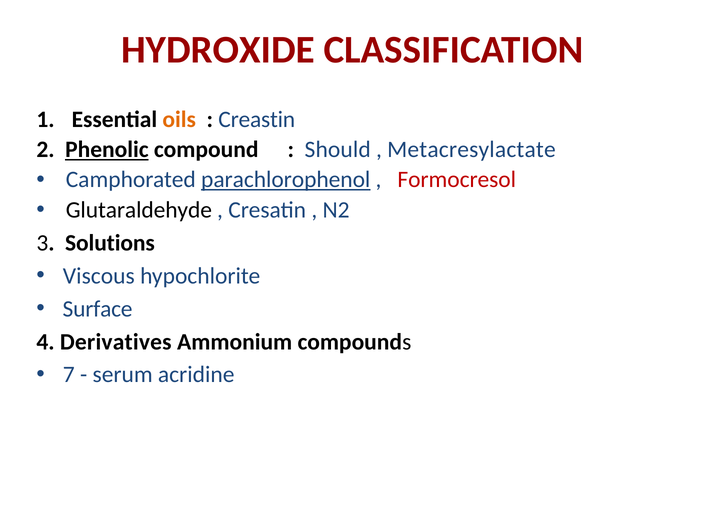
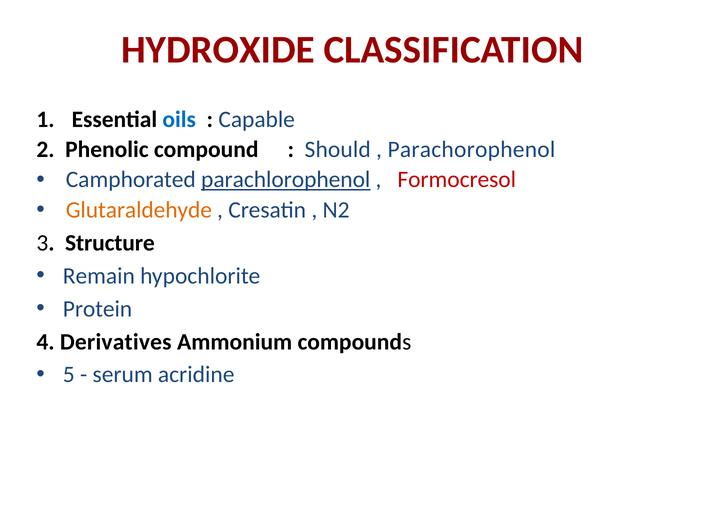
oils colour: orange -> blue (179, 120)
Creastin: Creastin -> Capable (257, 120)
Phenolic underline: present -> none (107, 150)
Metacresylactate: Metacresylactate -> Parachorophenol (471, 150)
Glutaraldehyde colour: black -> orange (139, 210)
Solutions: Solutions -> Structure (110, 243)
Viscous: Viscous -> Remain (99, 276)
Surface: Surface -> Protein (98, 309)
7: 7 -> 5 (69, 374)
